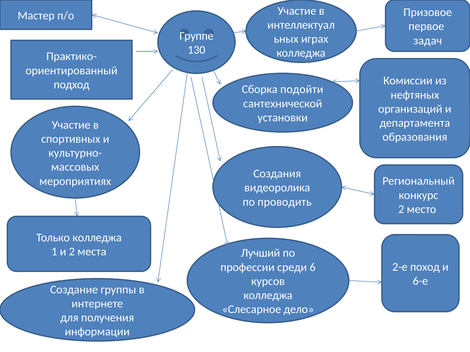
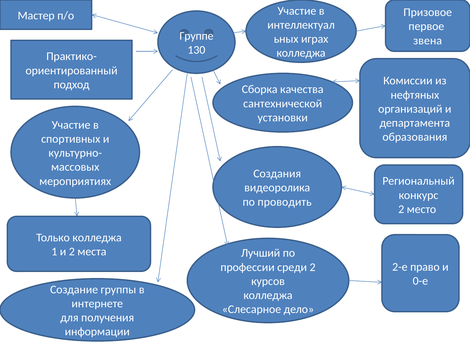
задач: задач -> звена (428, 41)
подойти: подойти -> качества (302, 90)
поход: поход -> право (425, 267)
среди 6: 6 -> 2 (313, 268)
6-е: 6-е -> 0-е (420, 281)
